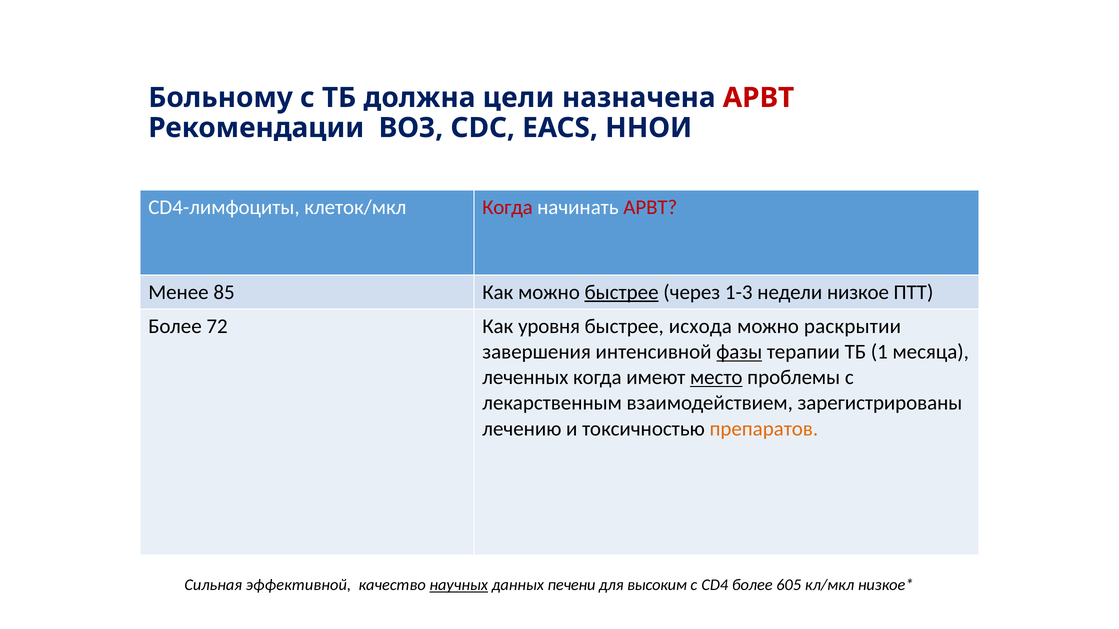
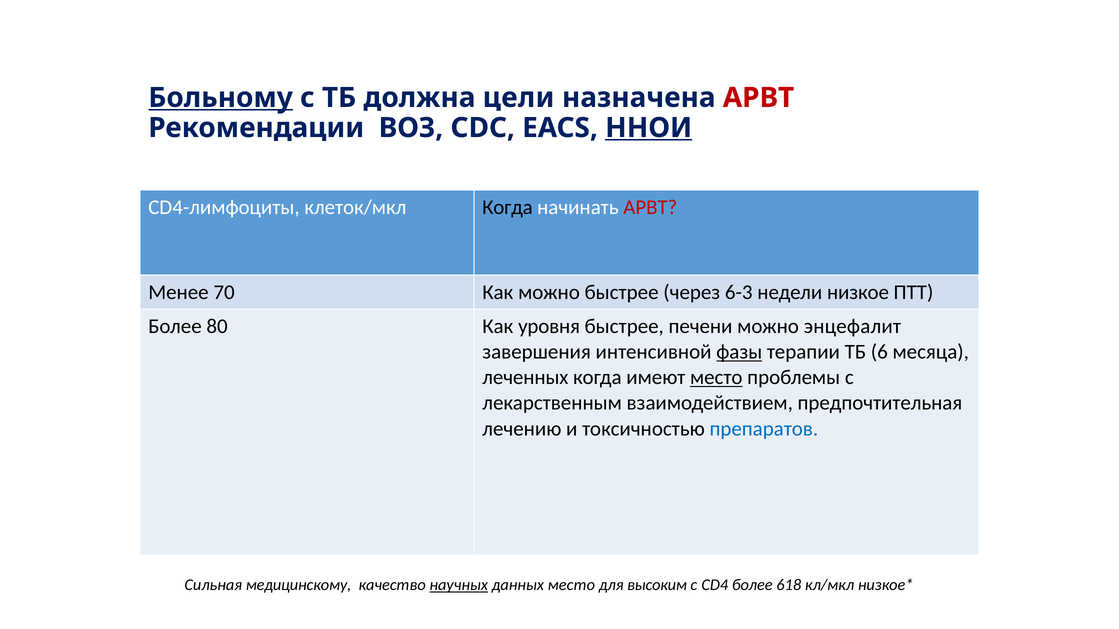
Больному underline: none -> present (221, 98)
ННОИ underline: none -> present (649, 128)
Когда colour: red -> black (507, 207)
85: 85 -> 70 (224, 293)
быстрее underline: present -> none (622, 293)
1-3: 1-3 -> 6-3 (739, 293)
72: 72 -> 80 (217, 327)
исхода: исхода -> печени (700, 327)
раскрытии: раскрытии -> энцефалит (852, 327)
1: 1 -> 6 (879, 352)
зарегистрированы: зарегистрированы -> предпочтительная (880, 403)
препаратов colour: orange -> blue (764, 429)
эффективной: эффективной -> медицинскому (299, 585)
данных печени: печени -> место (571, 585)
605: 605 -> 618 (789, 585)
